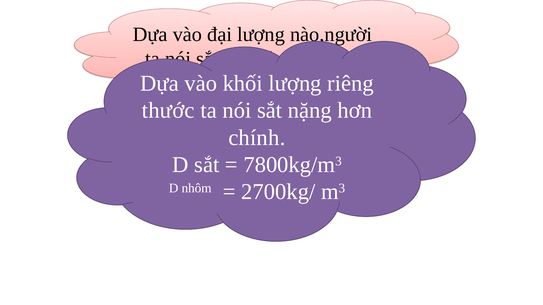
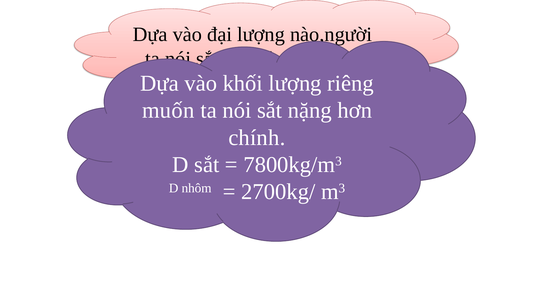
thước: thước -> muốn (168, 111)
